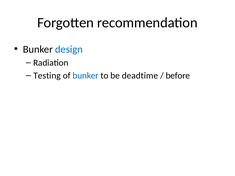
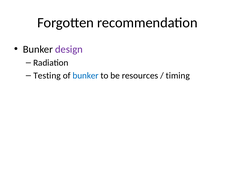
design colour: blue -> purple (69, 49)
deadtime: deadtime -> resources (140, 76)
before: before -> timing (178, 76)
